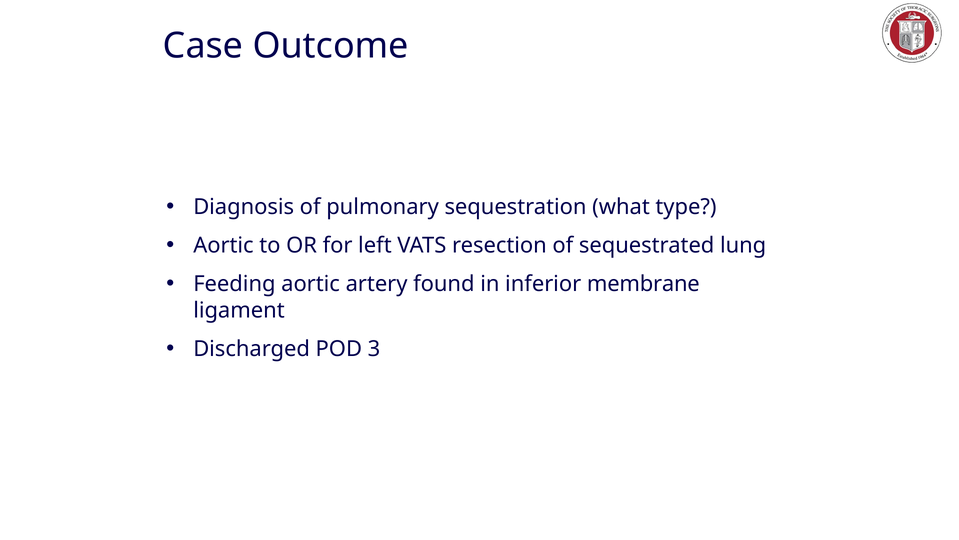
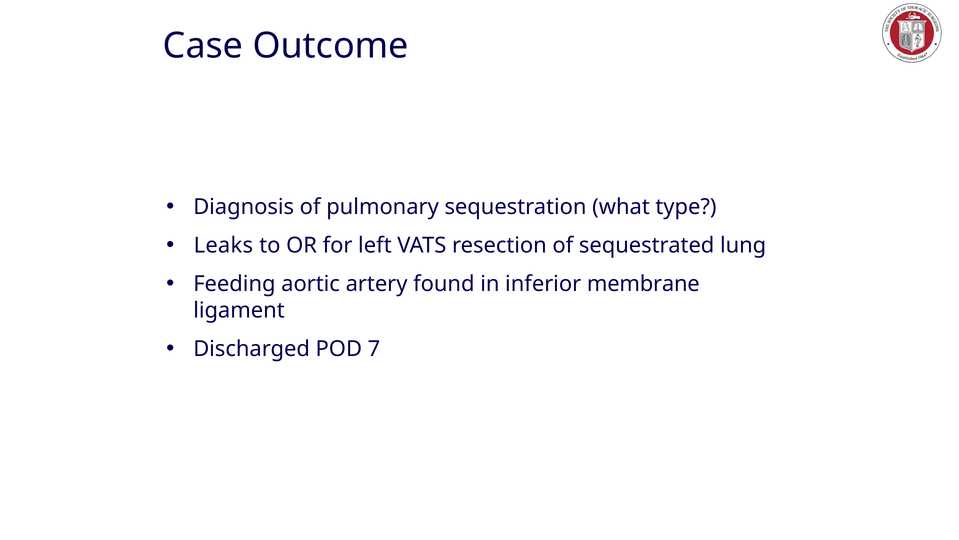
Aortic: Aortic -> Leaks (223, 245)
3: 3 -> 7 (374, 348)
